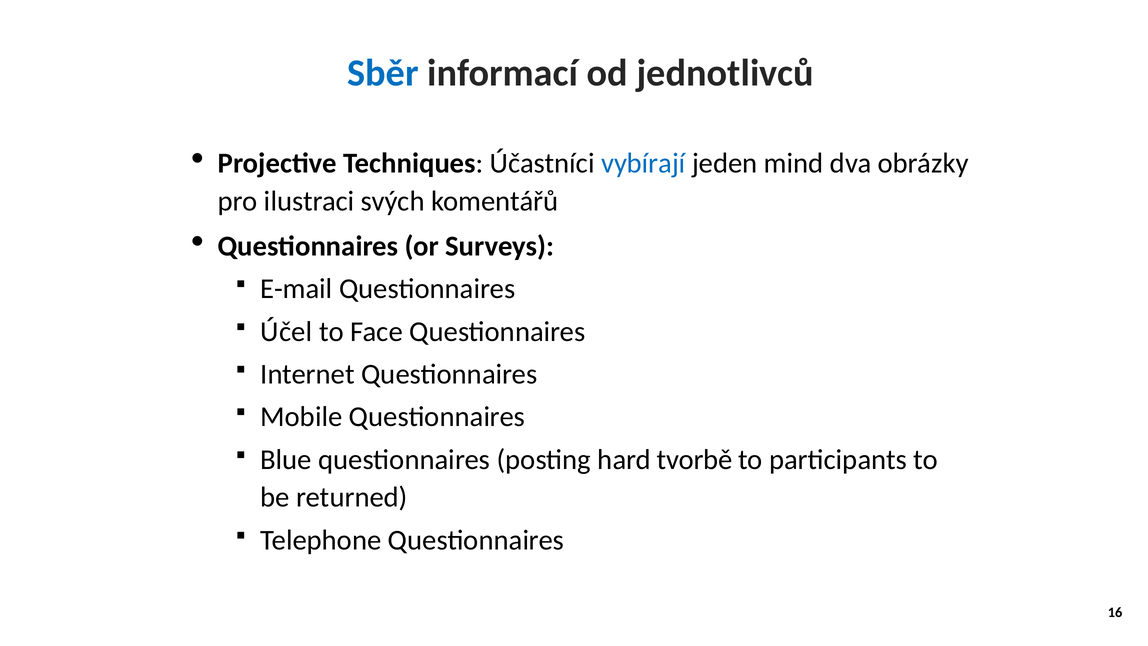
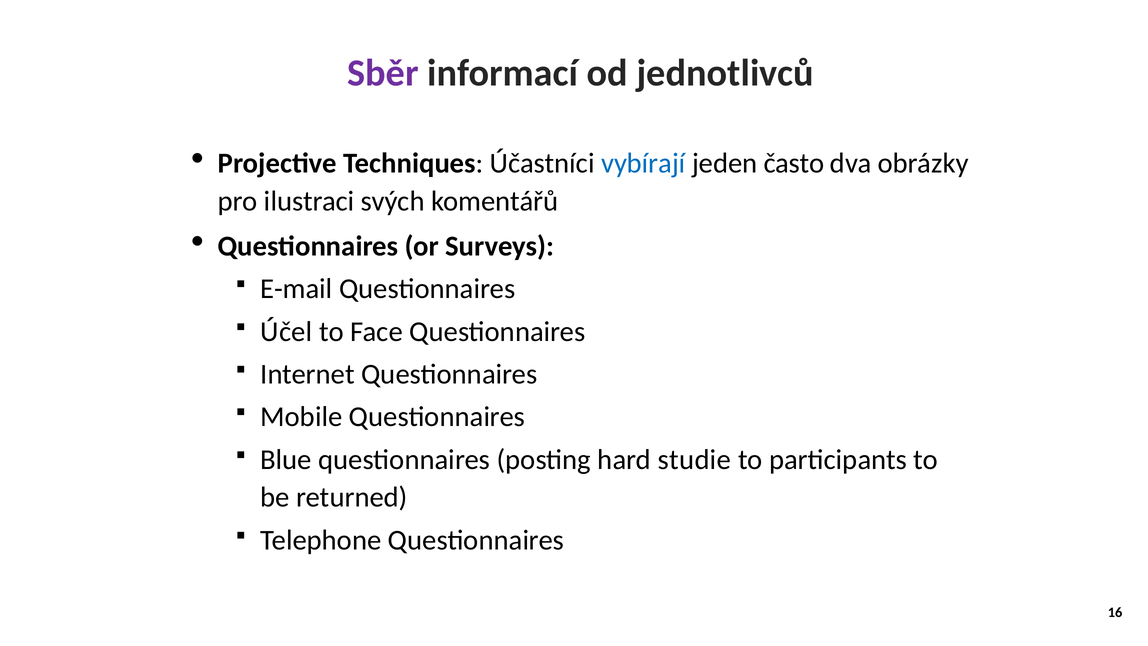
Sběr colour: blue -> purple (383, 73)
mind: mind -> často (794, 163)
tvorbě: tvorbě -> studie (694, 459)
